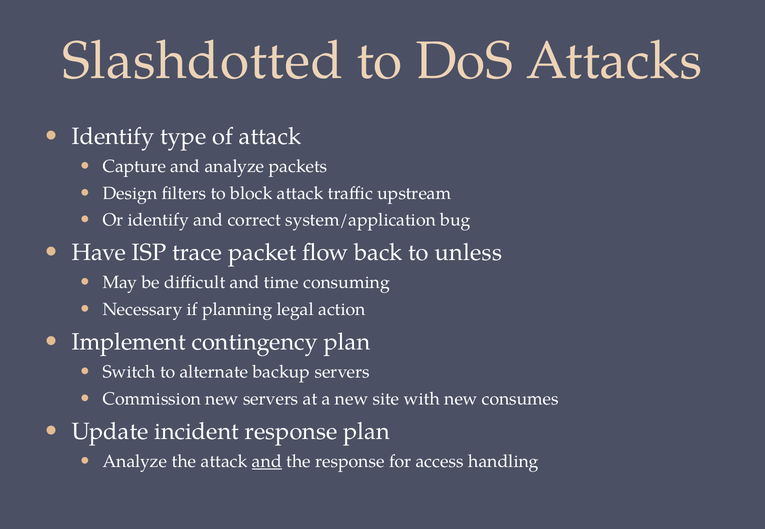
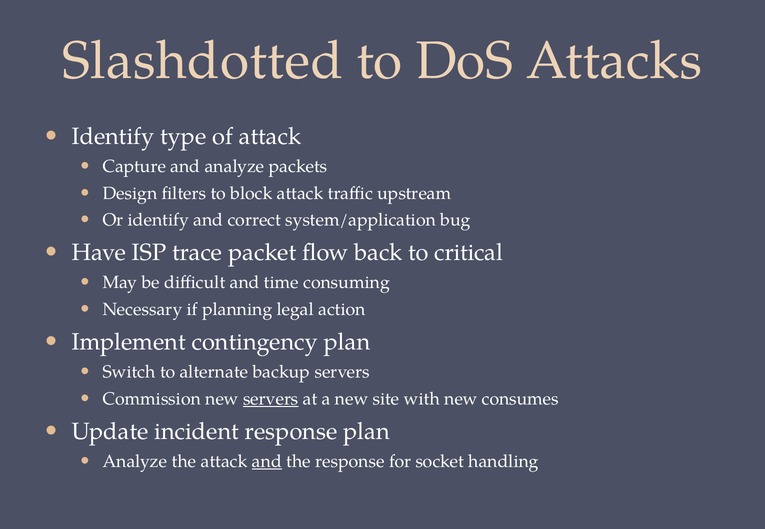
unless: unless -> critical (469, 253)
servers underline: none -> present (271, 399)
access: access -> socket (440, 462)
